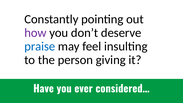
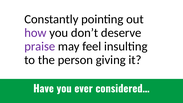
praise colour: blue -> purple (40, 46)
